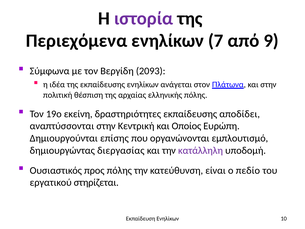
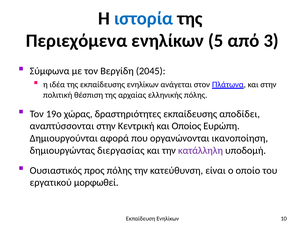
ιστορία colour: purple -> blue (144, 18)
7: 7 -> 5 (216, 41)
9: 9 -> 3 (271, 41)
2093: 2093 -> 2045 (151, 71)
εκείνη: εκείνη -> χώρας (78, 114)
επίσης: επίσης -> αφορά (114, 138)
εμπλουτισμό: εμπλουτισμό -> ικανοποίηση (240, 138)
πεδίο: πεδίο -> οποίο (248, 170)
στηρίζεται: στηρίζεται -> μορφωθεί (96, 182)
